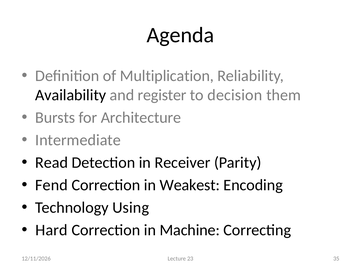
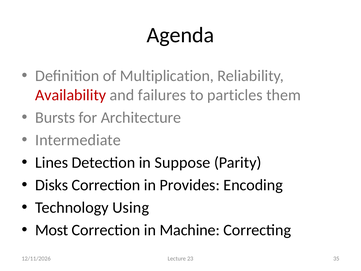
Availability colour: black -> red (71, 95)
register: register -> failures (162, 95)
decision: decision -> particles (235, 95)
Read: Read -> Lines (52, 162)
Receiver: Receiver -> Suppose (182, 162)
Fend: Fend -> Disks (52, 185)
Weakest: Weakest -> Provides (190, 185)
Hard: Hard -> Most (52, 230)
